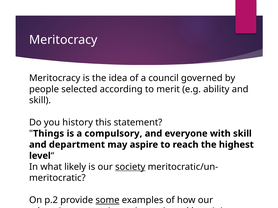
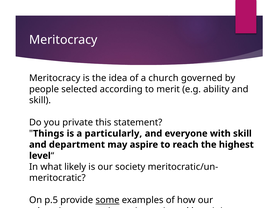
council: council -> church (163, 78)
history: history -> private (78, 123)
compulsory: compulsory -> particularly (113, 134)
society underline: present -> none (130, 167)
p.2: p.2 -> p.5 (51, 201)
